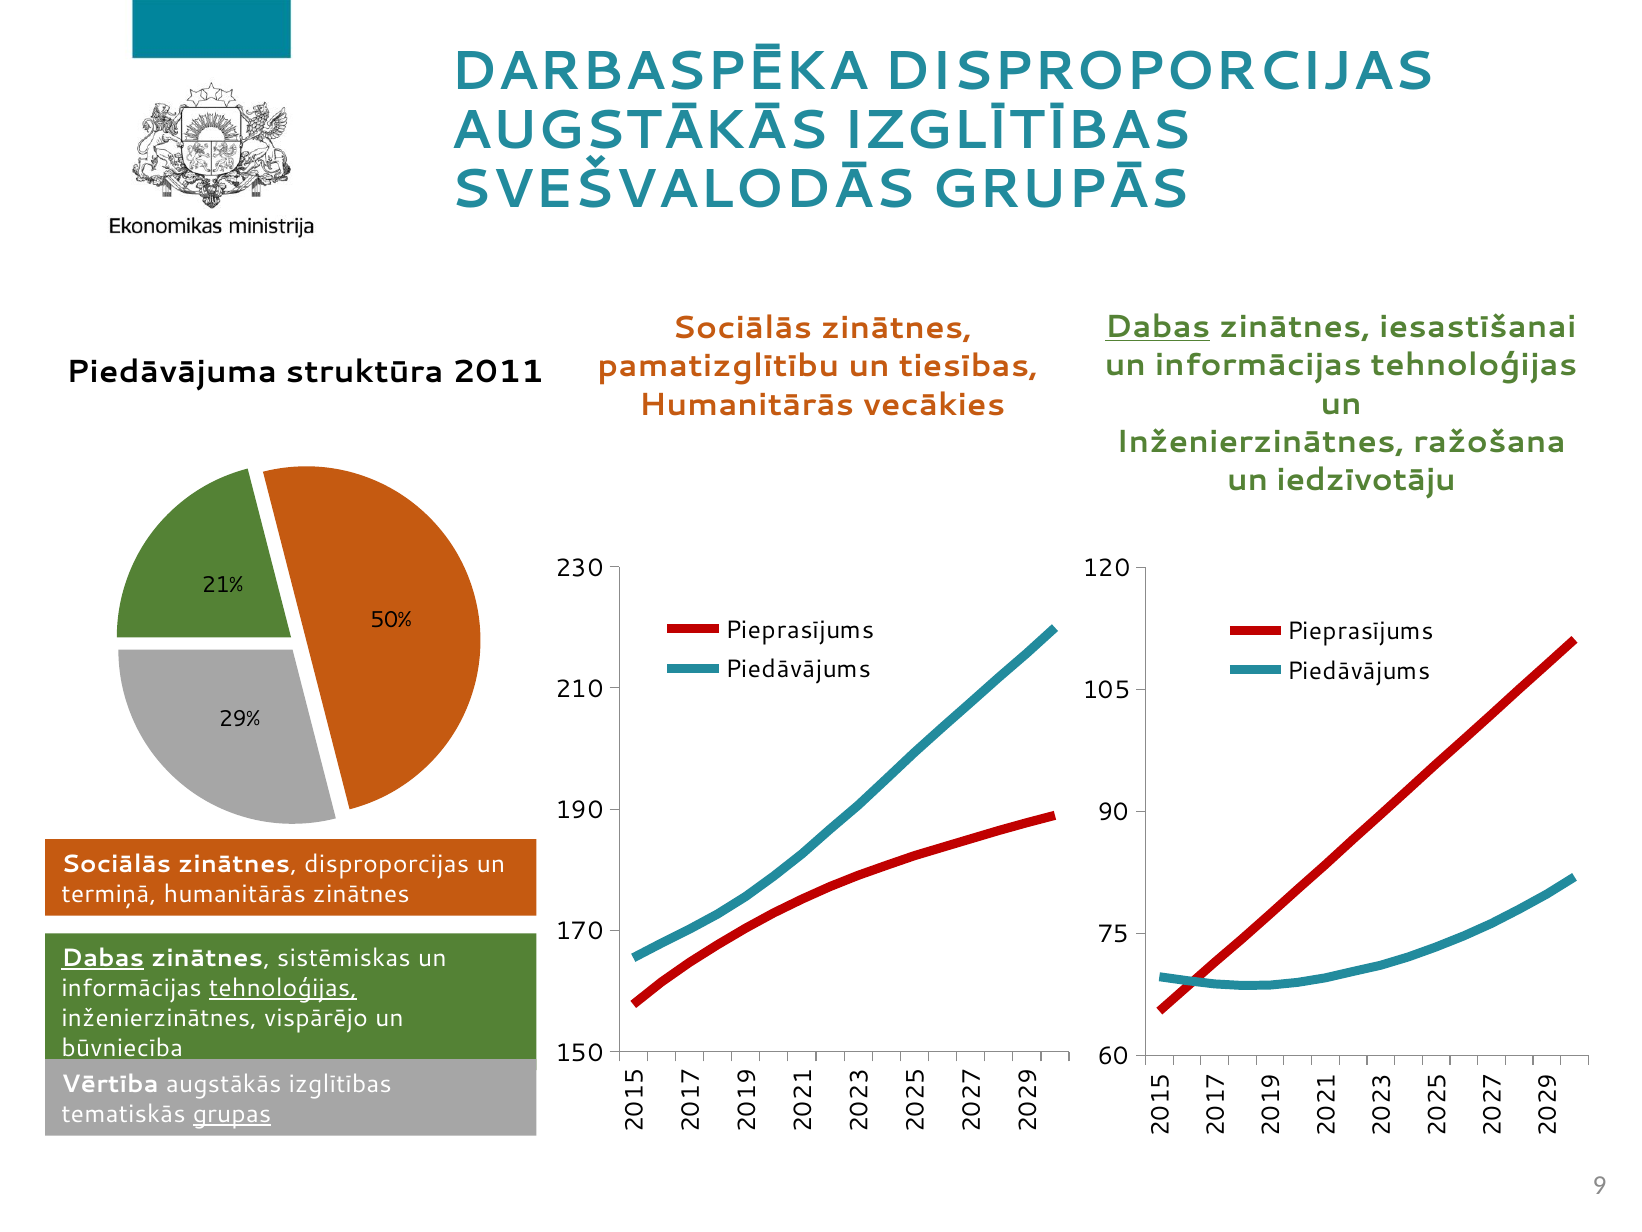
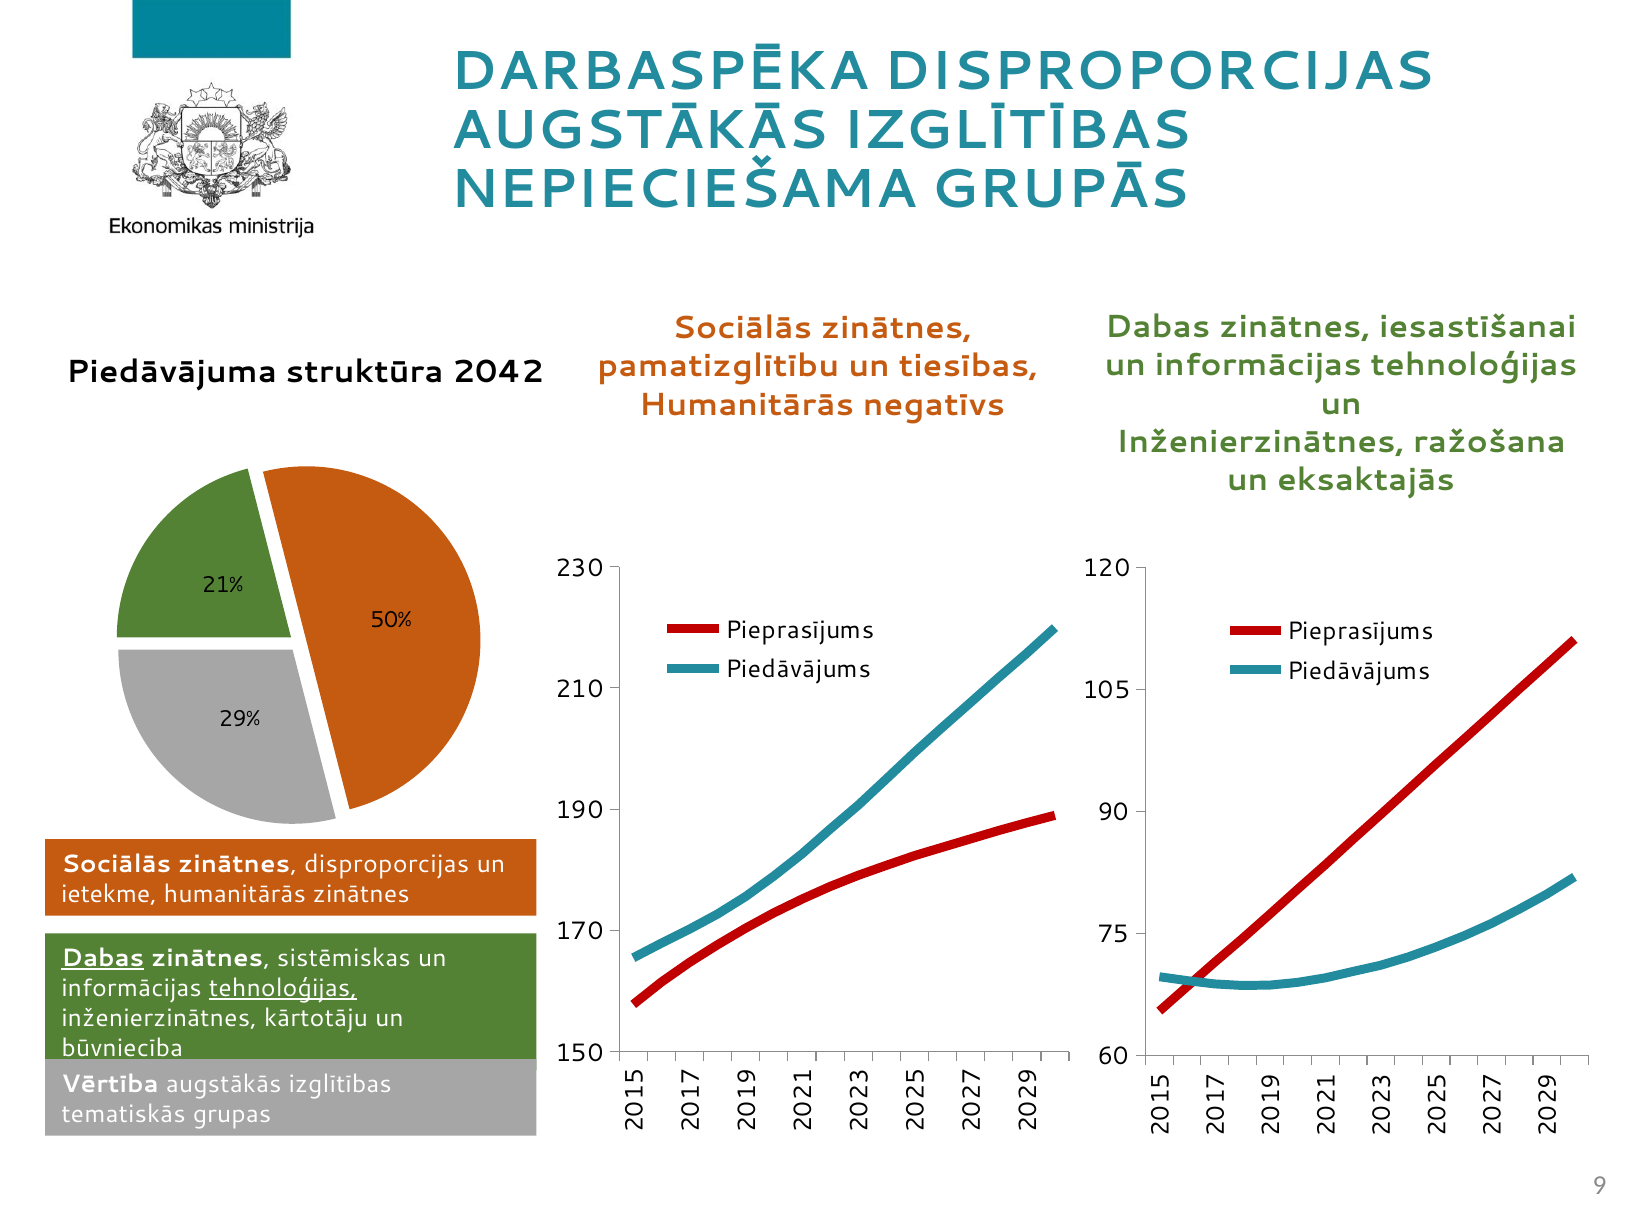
SVEŠVALODĀS: SVEŠVALODĀS -> NEPIECIEŠAMA (683, 190)
Dabas underline: present -> none (1158, 327)
2011: 2011 -> 2042 (498, 372)
vecākies: vecākies -> negatīvs (934, 405)
iedzīvotāju: iedzīvotāju -> eksaktajās (1366, 480)
termiņā: termiņā -> ietekme (109, 894)
vispārējo: vispārējo -> kārtotāju (316, 1018)
grupas underline: present -> none (232, 1114)
